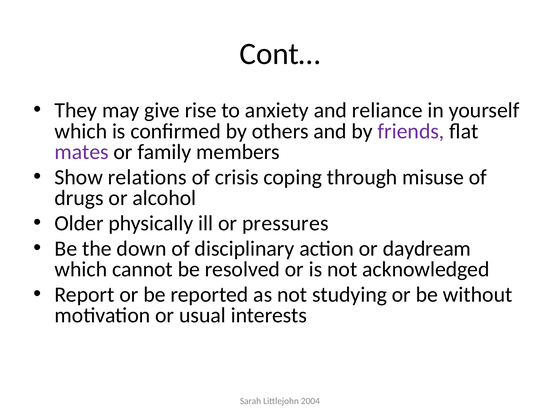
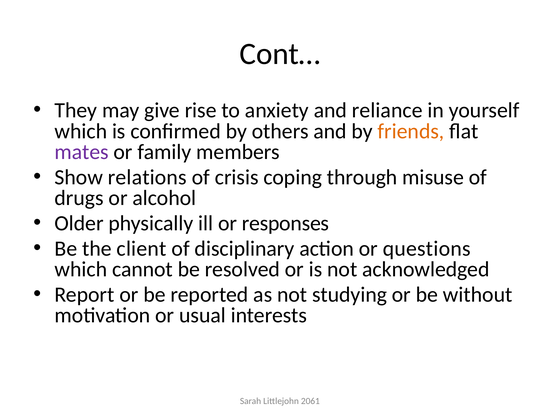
friends colour: purple -> orange (411, 131)
pressures: pressures -> responses (285, 223)
down: down -> client (142, 249)
daydream: daydream -> questions (427, 249)
2004: 2004 -> 2061 (310, 401)
